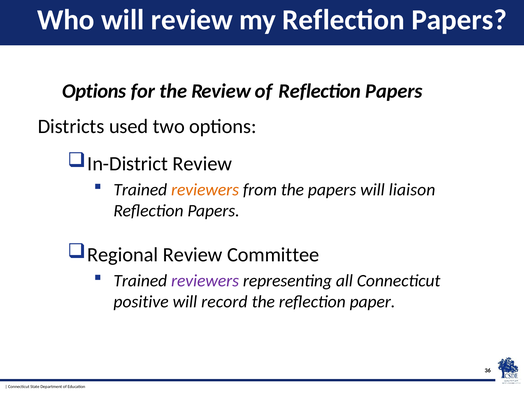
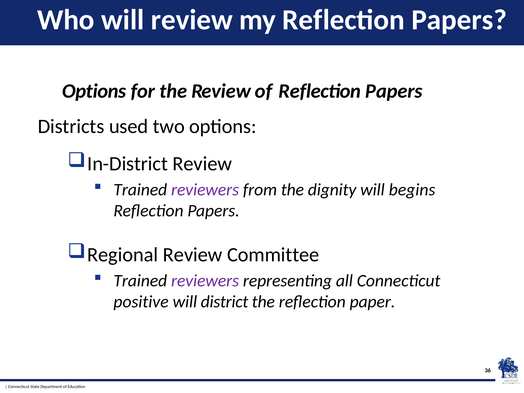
reviewers colour: orange -> purple (205, 190)
the papers: papers -> dignity (332, 190)
liaison: liaison -> begins (412, 190)
record: record -> district (225, 302)
